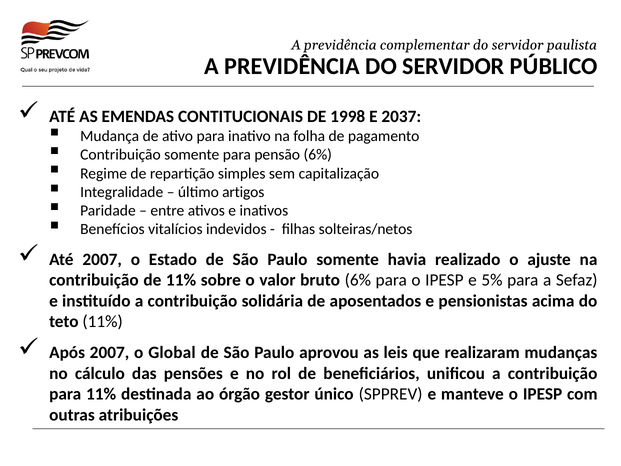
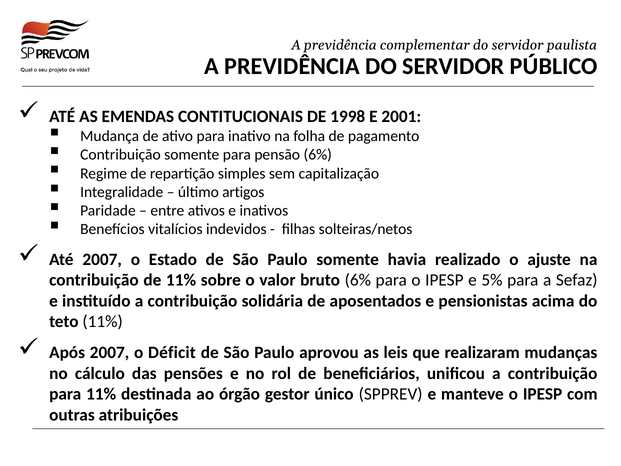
2037: 2037 -> 2001 (401, 116)
Global: Global -> Déficit (172, 353)
